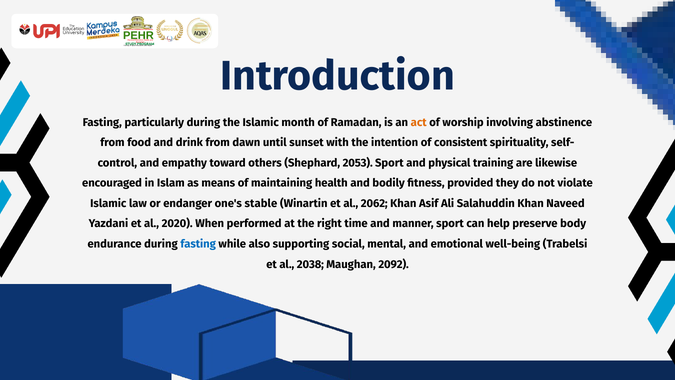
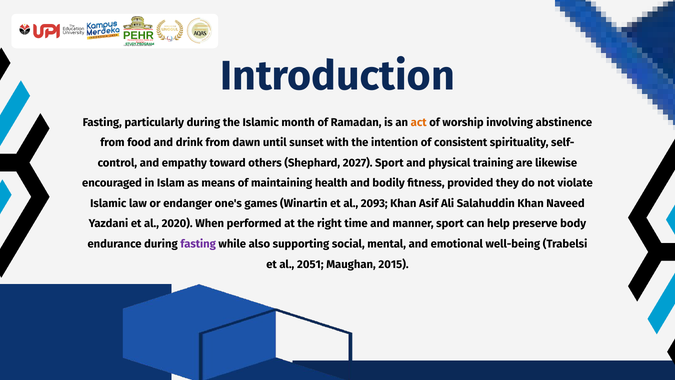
2053: 2053 -> 2027 (358, 163)
stable: stable -> games (261, 203)
2062: 2062 -> 2093 (374, 203)
fasting colour: blue -> purple (198, 244)
2038: 2038 -> 2051 (310, 264)
2092: 2092 -> 2015 (394, 264)
